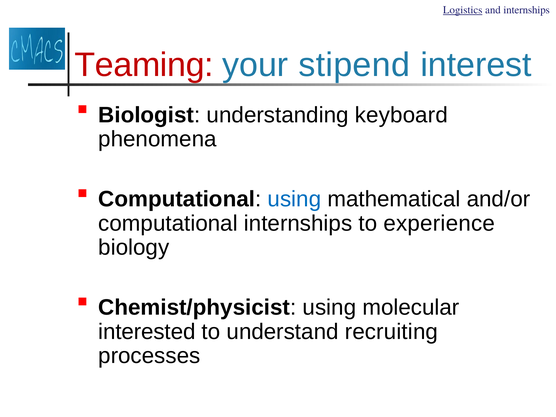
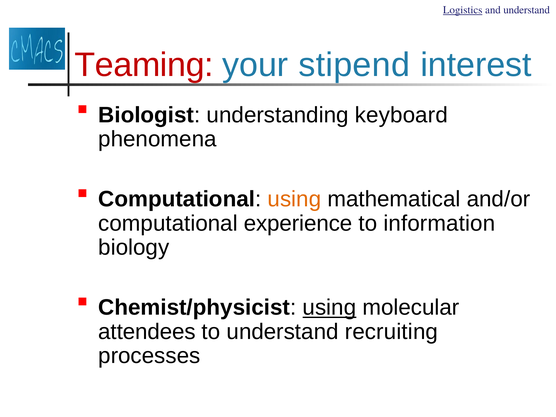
and internships: internships -> understand (527, 10)
using colour: blue -> orange (294, 199)
computational internships: internships -> experience (298, 223)
experience: experience -> information (439, 223)
using underline: none -> present (329, 308)
interested: interested -> attendees (147, 332)
